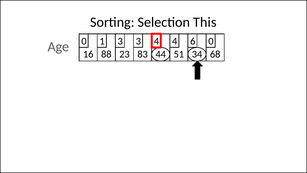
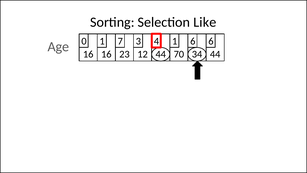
This: This -> Like (205, 22)
1 3: 3 -> 7 (120, 41)
4: 4 -> 1 (175, 41)
6 0: 0 -> 6 (211, 41)
16 88: 88 -> 16 (106, 54)
83: 83 -> 12 (143, 54)
51: 51 -> 70 (179, 54)
34 68: 68 -> 44 (215, 54)
